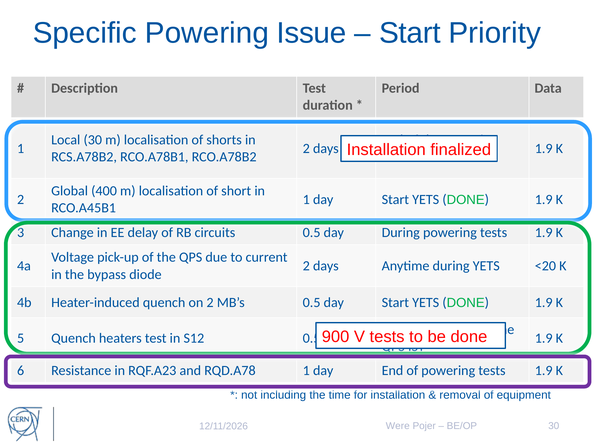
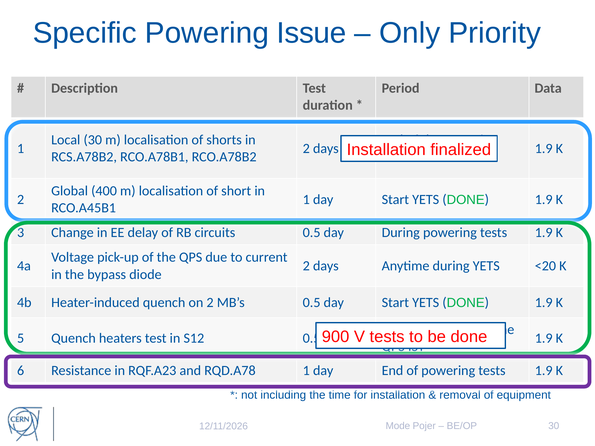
Start: Start -> Only (410, 33)
Were: Were -> Mode (398, 426)
